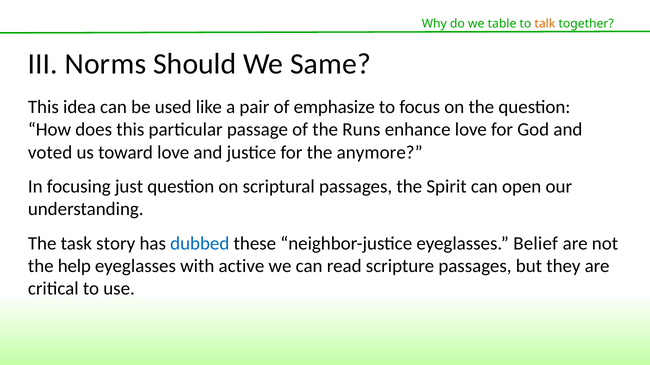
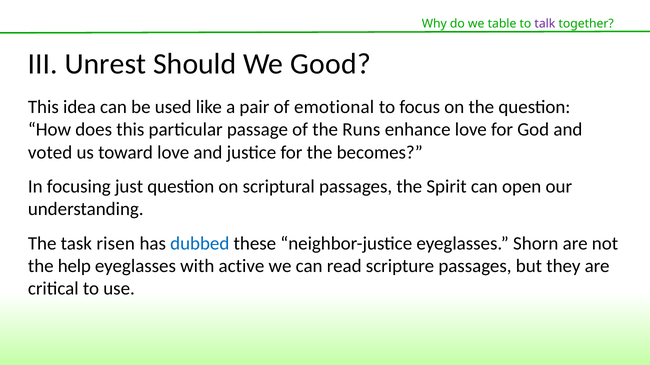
talk colour: orange -> purple (545, 24)
Norms: Norms -> Unrest (106, 64)
Same: Same -> Good (331, 64)
emphasize: emphasize -> emotional (334, 107)
anymore: anymore -> becomes (380, 153)
story: story -> risen (116, 244)
Belief: Belief -> Shorn (536, 244)
